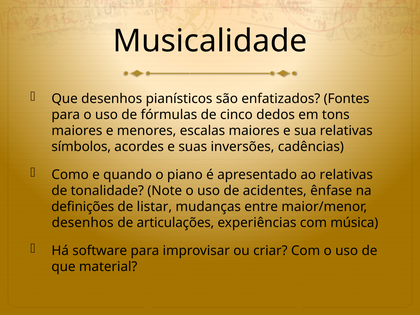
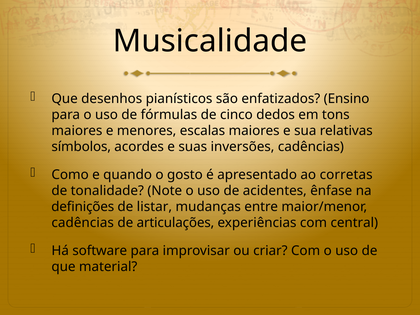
Fontes: Fontes -> Ensino (347, 99)
piano: piano -> gosto (185, 175)
ao relativas: relativas -> corretas (346, 175)
desenhos: desenhos -> cadências (83, 223)
música: música -> central (354, 223)
